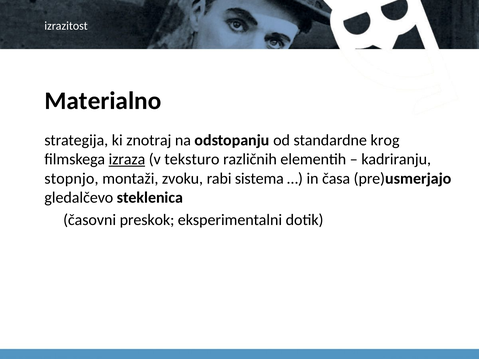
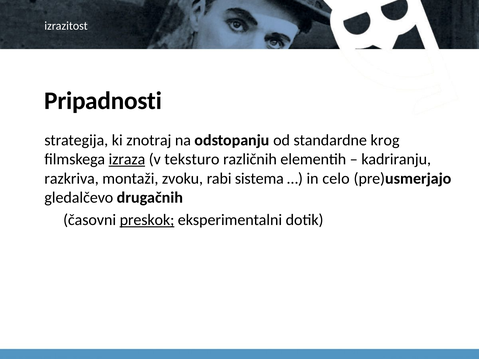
Materialno: Materialno -> Pripadnosti (103, 101)
stopnjo: stopnjo -> razkriva (72, 179)
časa: časa -> celo (336, 179)
steklenica: steklenica -> drugačnih (150, 198)
preskok underline: none -> present (147, 220)
